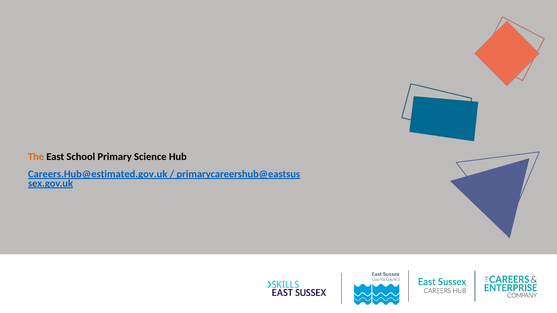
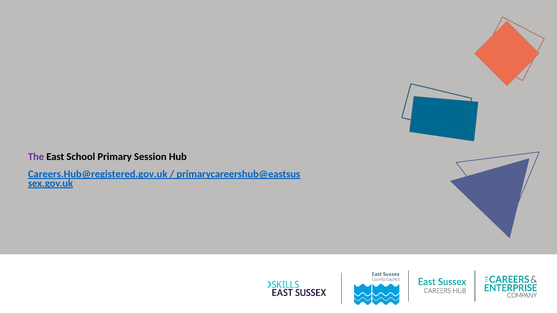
The colour: orange -> purple (36, 157)
Science: Science -> Session (150, 157)
Careers.Hub@estimated.gov.uk: Careers.Hub@estimated.gov.uk -> Careers.Hub@registered.gov.uk (98, 174)
